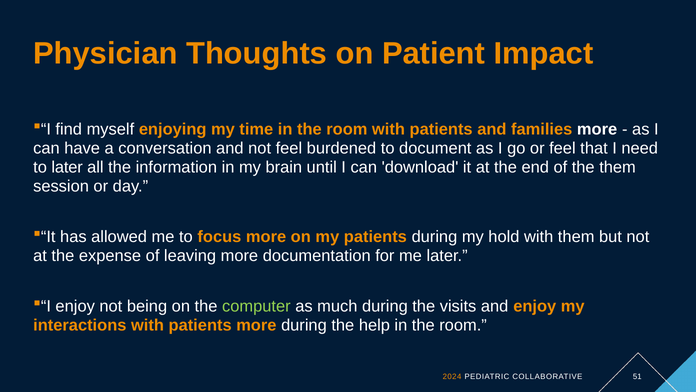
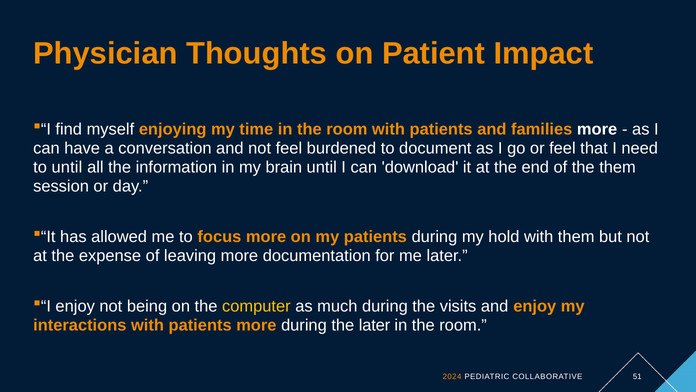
to later: later -> until (67, 167)
computer colour: light green -> yellow (256, 306)
the help: help -> later (374, 325)
